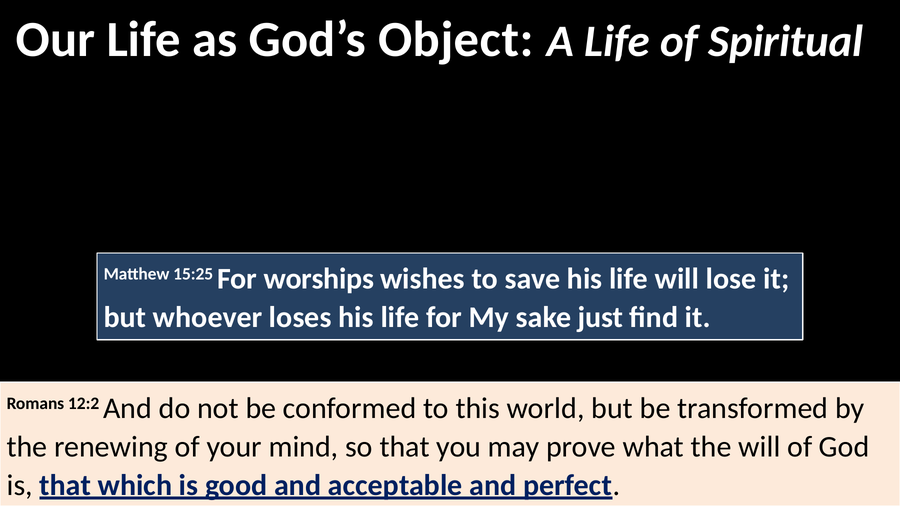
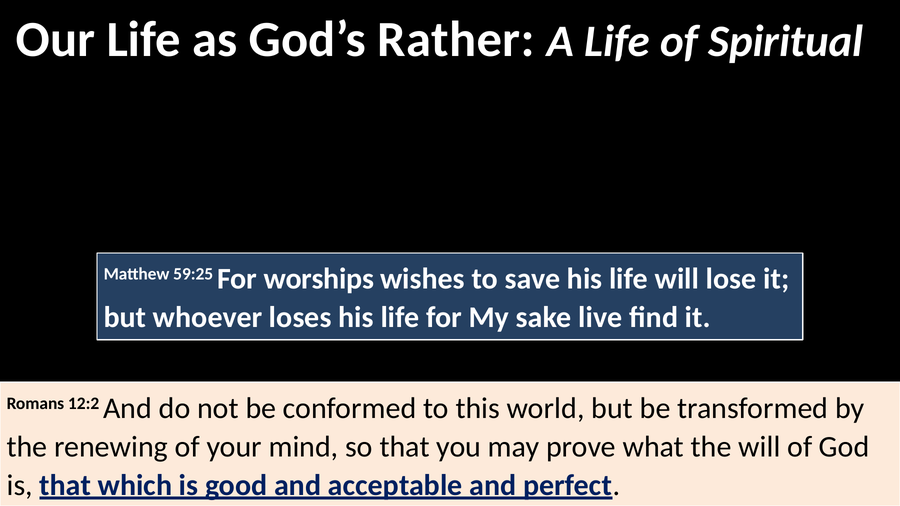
Object: Object -> Rather (456, 40)
15:25: 15:25 -> 59:25 (193, 274)
just: just -> live (600, 318)
